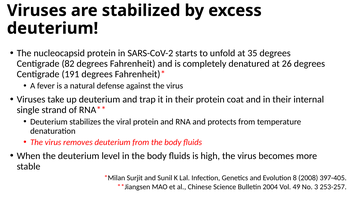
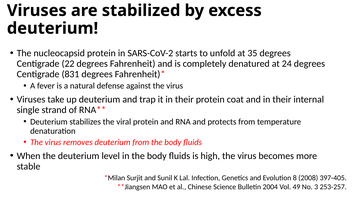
82: 82 -> 22 (68, 63)
26: 26 -> 24 (287, 63)
191: 191 -> 831 (70, 74)
